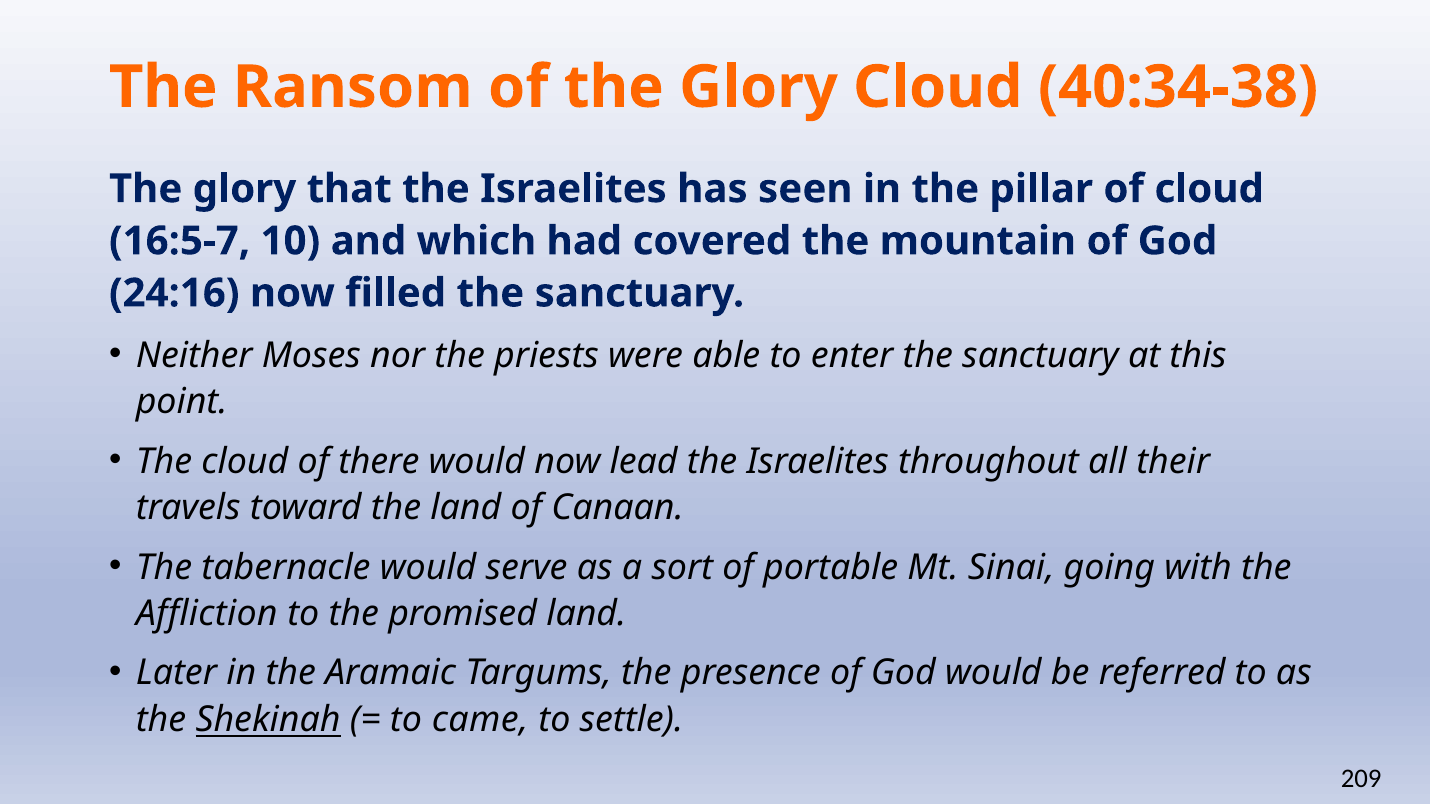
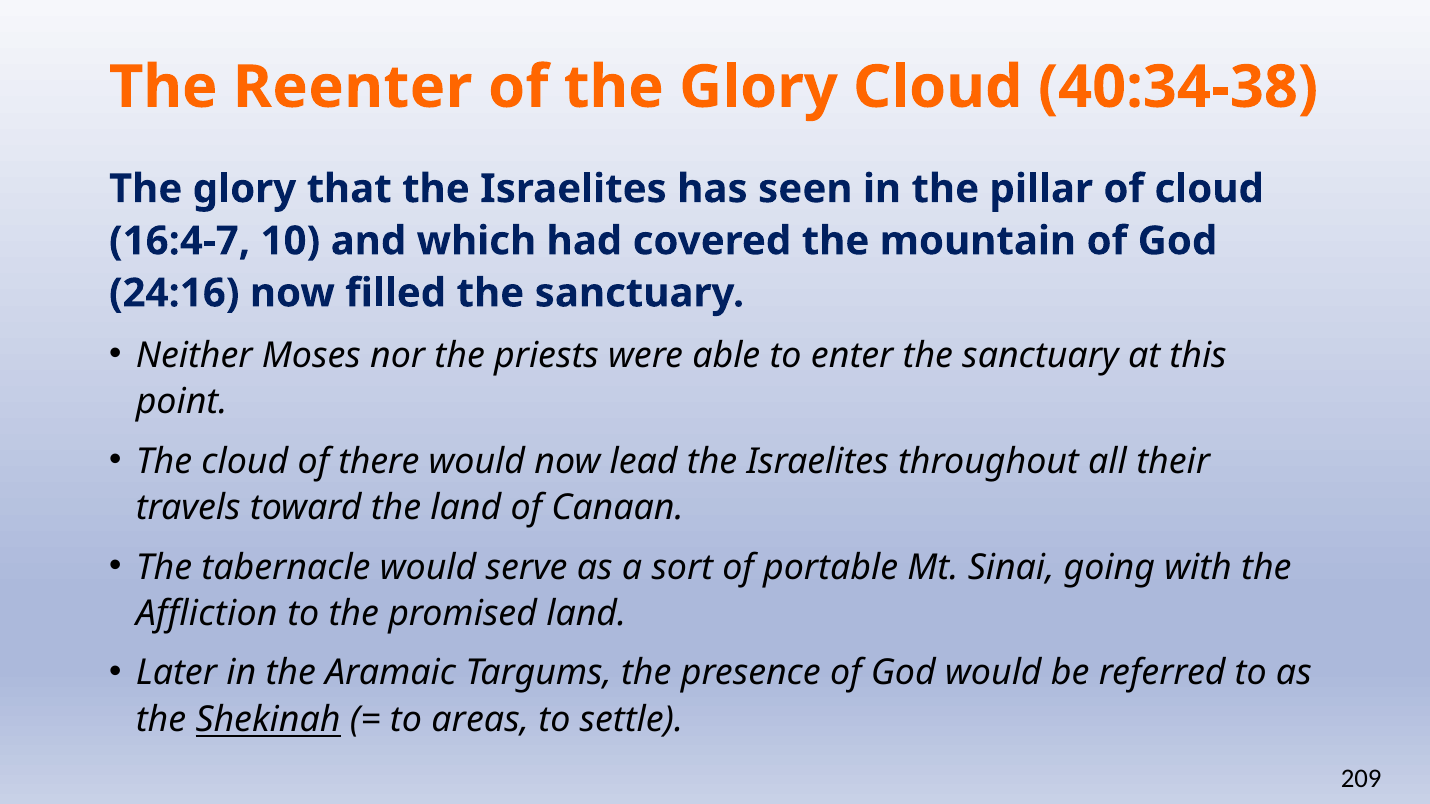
Ransom: Ransom -> Reenter (353, 87)
16:5-7: 16:5-7 -> 16:4-7 (180, 241)
came: came -> areas (480, 720)
